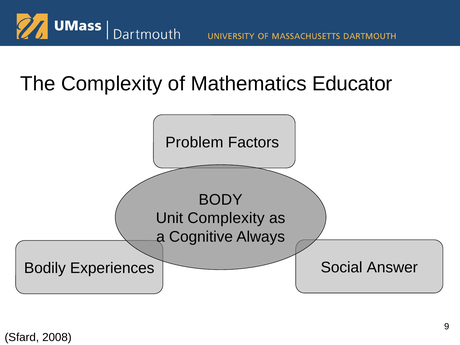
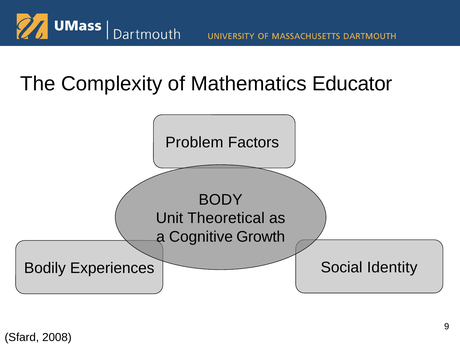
Unit Complexity: Complexity -> Theoretical (226, 218)
Always: Always -> Growth (261, 237)
Answer: Answer -> Identity (392, 267)
